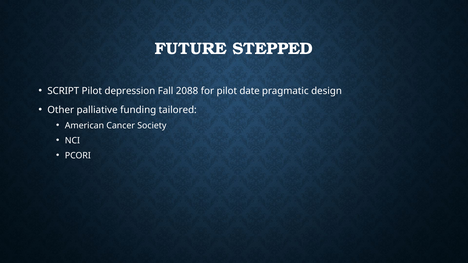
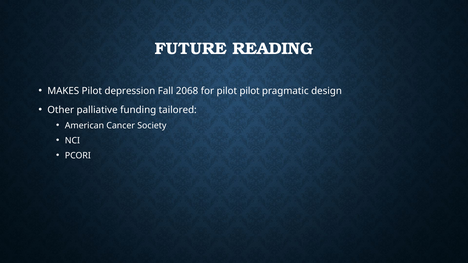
STEPPED: STEPPED -> READING (273, 49)
SCRIPT: SCRIPT -> MAKES (63, 91)
2088: 2088 -> 2068 (187, 91)
pilot date: date -> pilot (250, 91)
